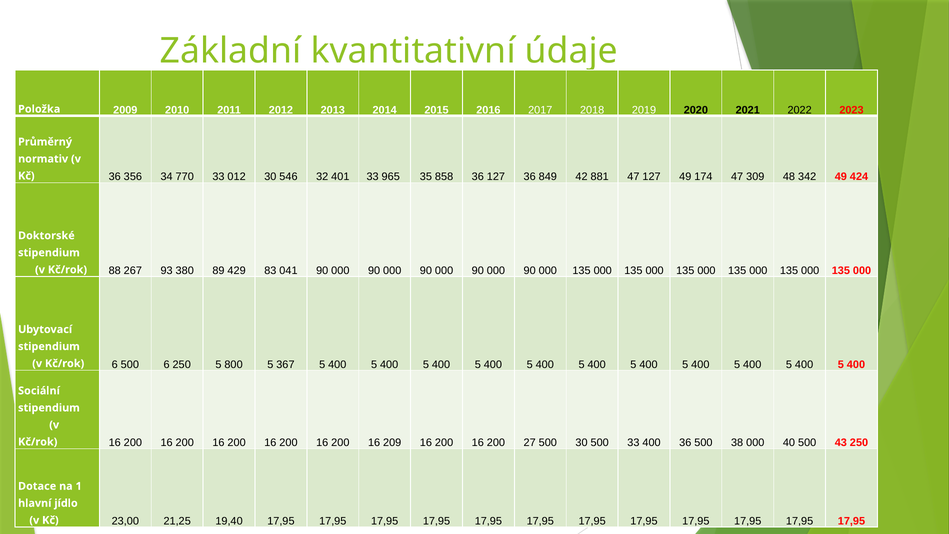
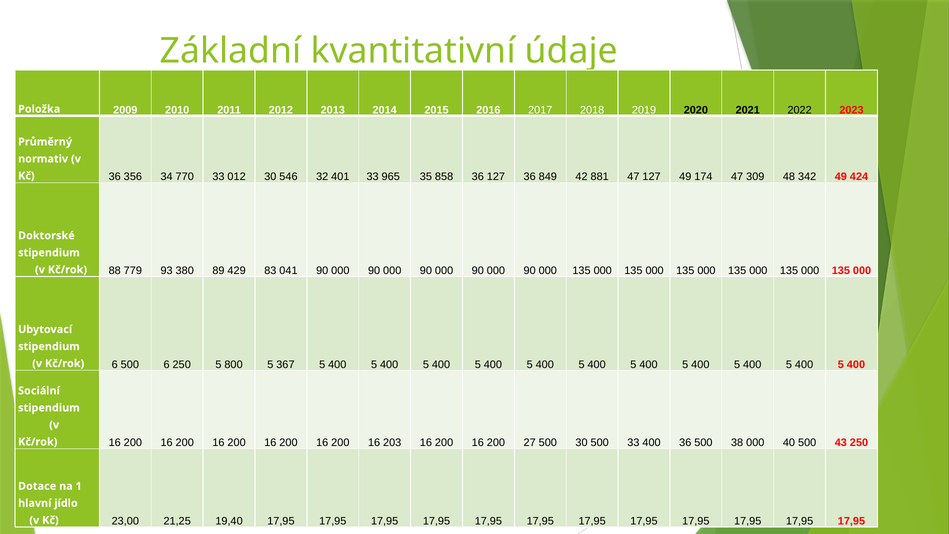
267: 267 -> 779 (133, 271)
209: 209 -> 203 (392, 443)
